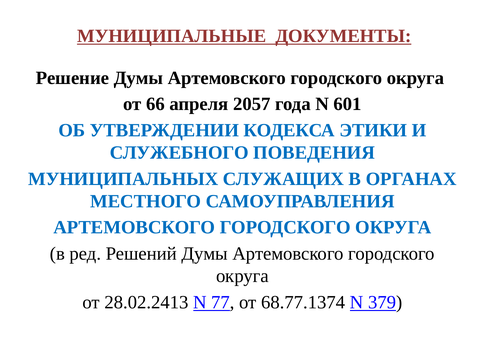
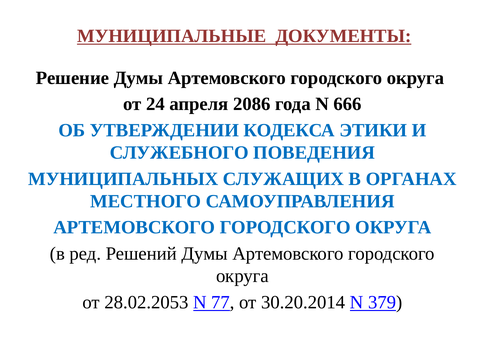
66: 66 -> 24 (155, 104)
2057: 2057 -> 2086 (252, 104)
601: 601 -> 666 (348, 104)
28.02.2413: 28.02.2413 -> 28.02.2053 (146, 302)
68.77.1374: 68.77.1374 -> 30.20.2014 (303, 302)
